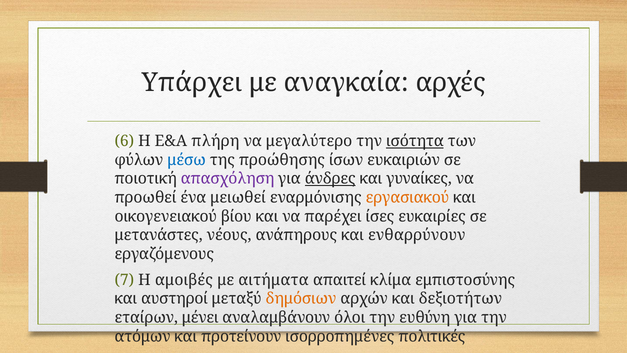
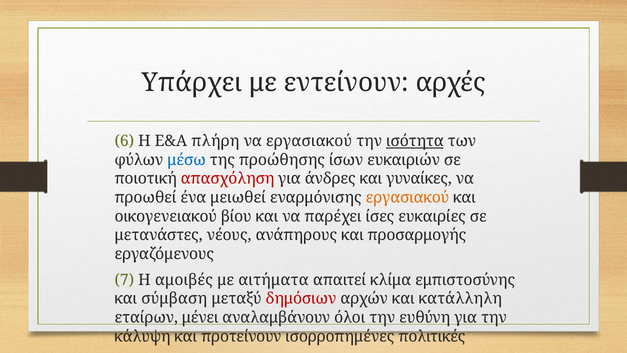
αναγκαία: αναγκαία -> εντείνουν (346, 82)
να μεγαλύτερο: μεγαλύτερο -> εργασιακού (309, 141)
απασχόληση colour: purple -> red (228, 179)
άνδρες underline: present -> none (330, 179)
ενθαρρύνουν: ενθαρρύνουν -> προσαρμογής (417, 235)
αυστηροί: αυστηροί -> σύμβαση (174, 298)
δημόσιων colour: orange -> red (301, 298)
δεξιοτήτων: δεξιοτήτων -> κατάλληλη (460, 298)
ατόμων: ατόμων -> κάλυψη (143, 336)
